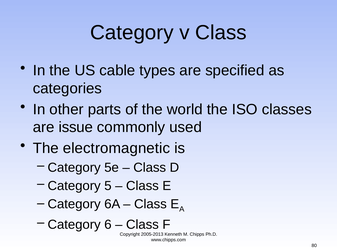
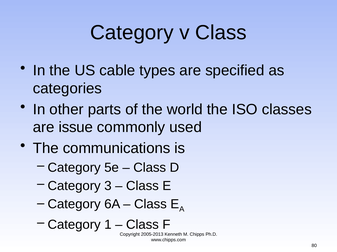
electromagnetic: electromagnetic -> communications (117, 149)
5: 5 -> 3 (108, 186)
6: 6 -> 1 (108, 225)
